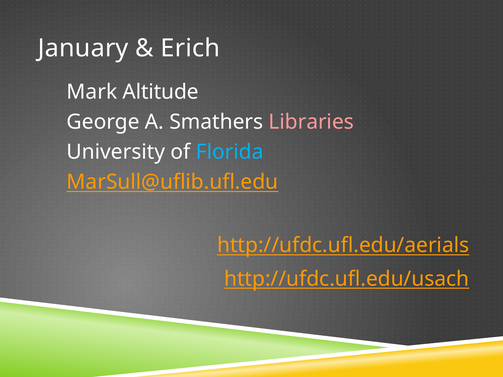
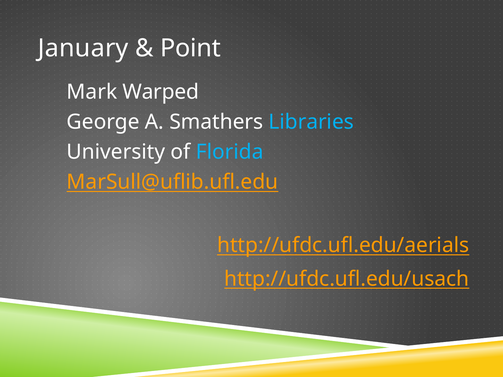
Erich: Erich -> Point (191, 48)
Altitude: Altitude -> Warped (161, 92)
Libraries colour: pink -> light blue (311, 122)
